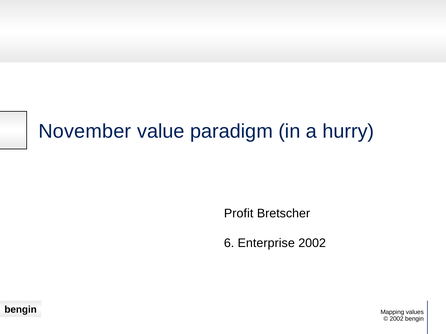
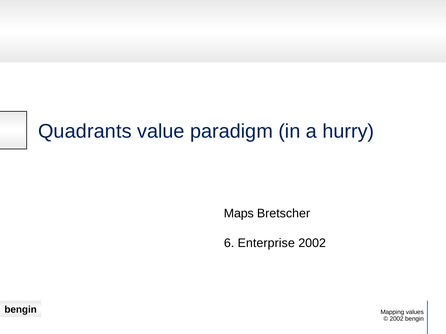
November: November -> Quadrants (85, 132)
Profit: Profit -> Maps (239, 214)
